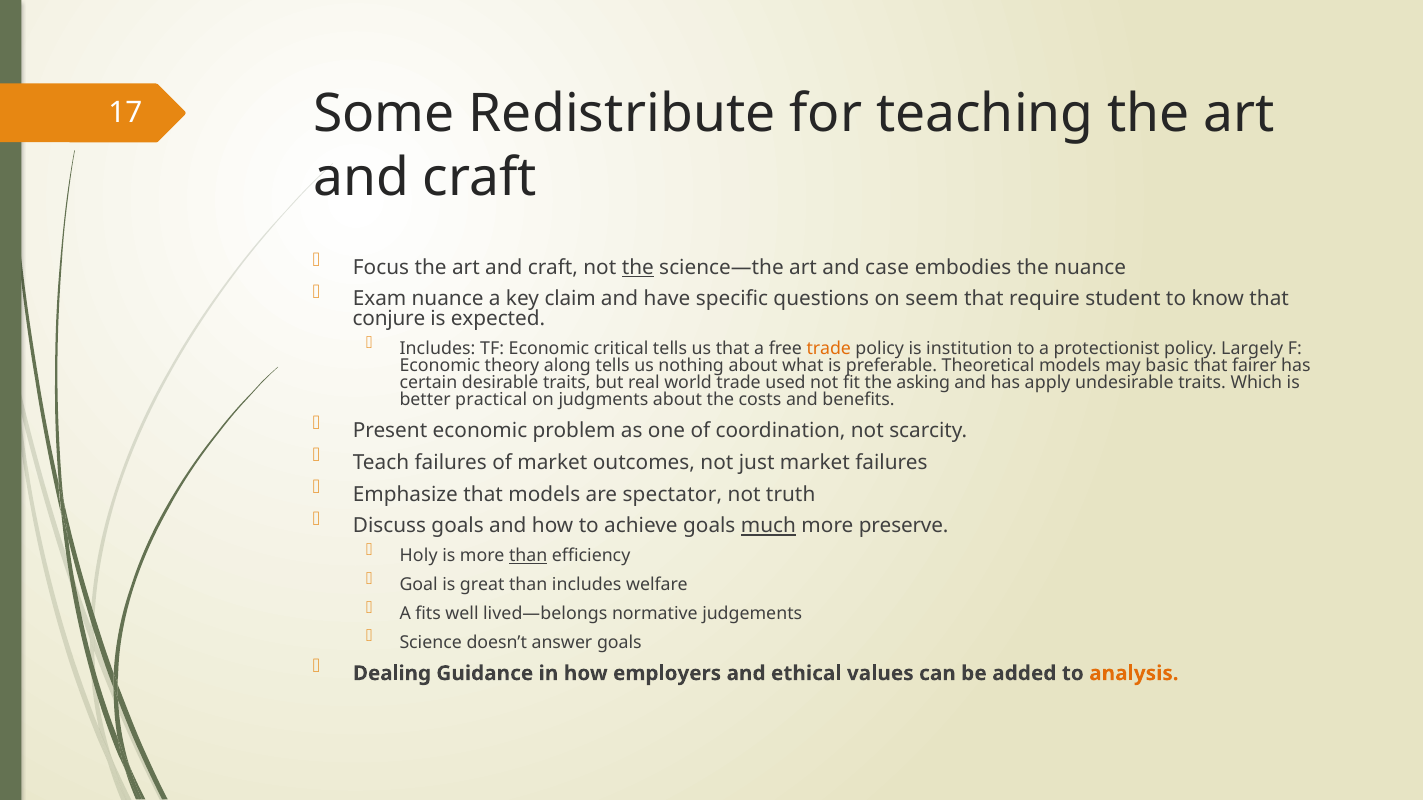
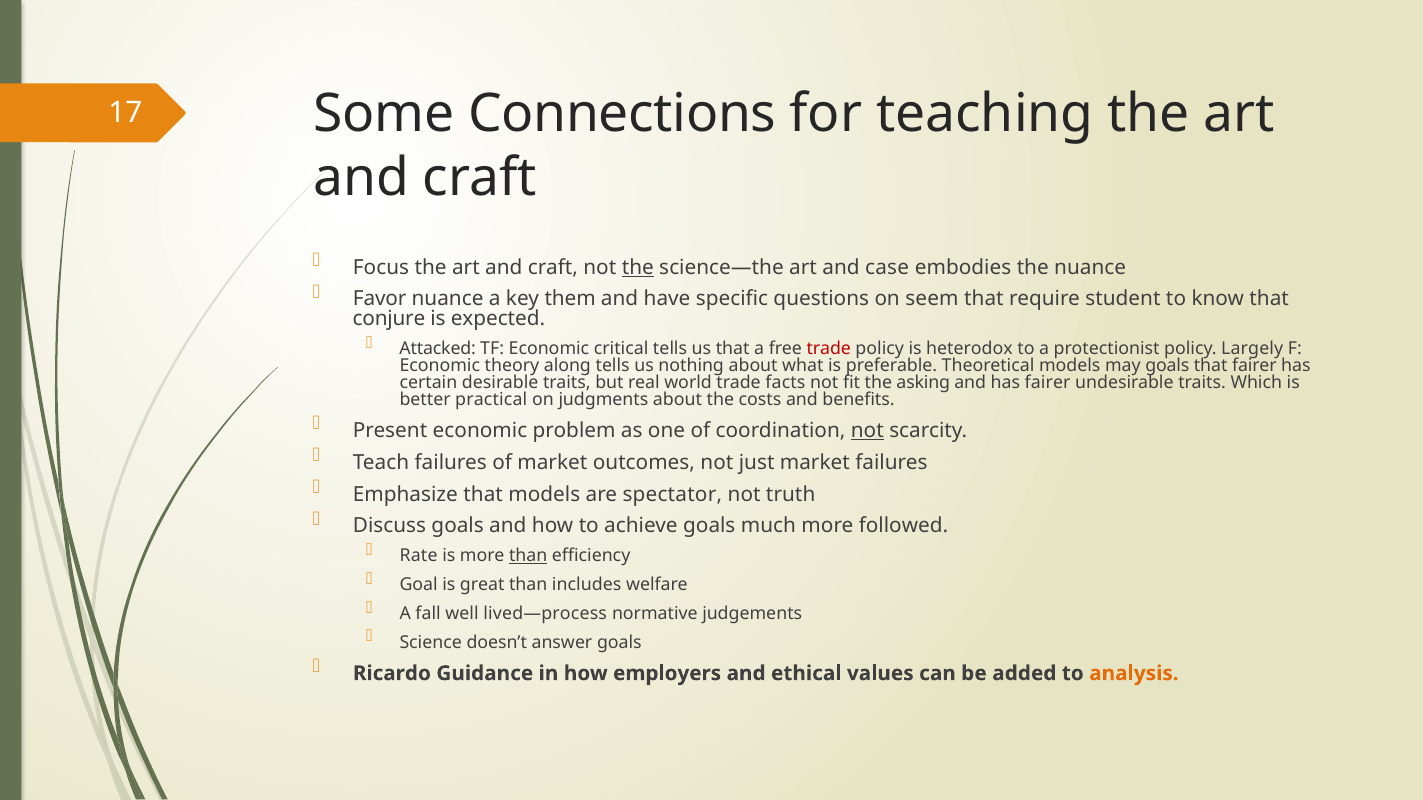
Redistribute: Redistribute -> Connections (622, 114)
Exam: Exam -> Favor (380, 299)
claim: claim -> them (570, 299)
Includes: Includes -> Attacked (438, 349)
trade colour: orange -> red (829, 349)
institution: institution -> heterodox (969, 349)
may basic: basic -> goals (1167, 366)
used: used -> facts (785, 383)
has apply: apply -> fairer (1048, 383)
not underline: none -> present (867, 431)
much underline: present -> none (768, 526)
preserve: preserve -> followed (903, 526)
Holy: Holy -> Rate (419, 556)
fits: fits -> fall (428, 614)
lived—belongs: lived—belongs -> lived—process (545, 614)
Dealing: Dealing -> Ricardo (392, 674)
